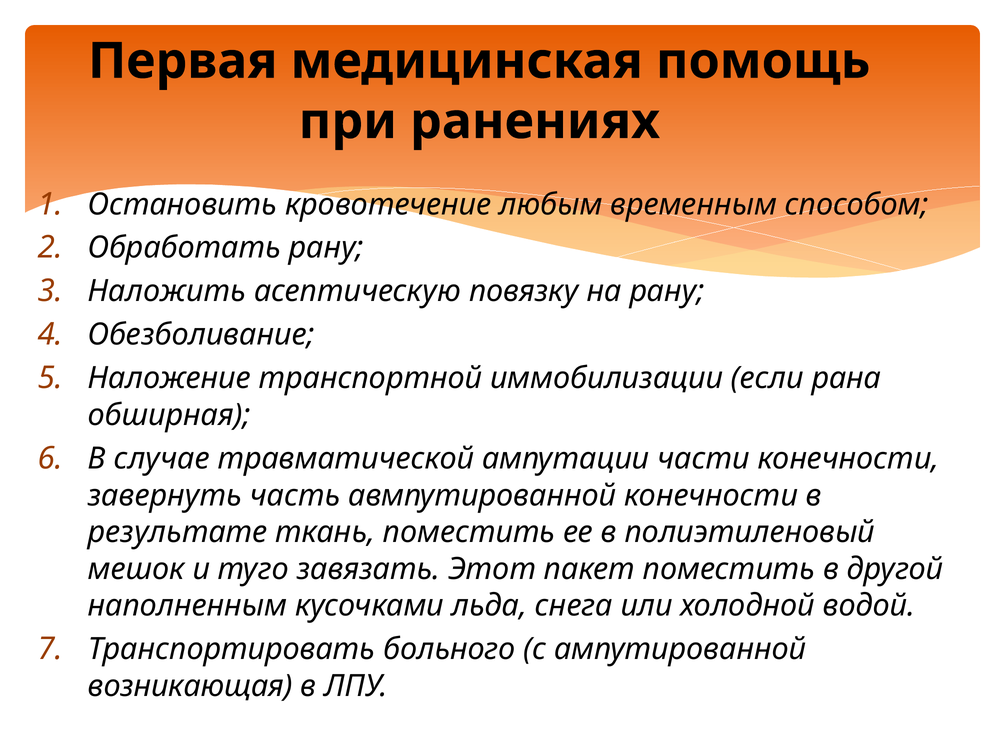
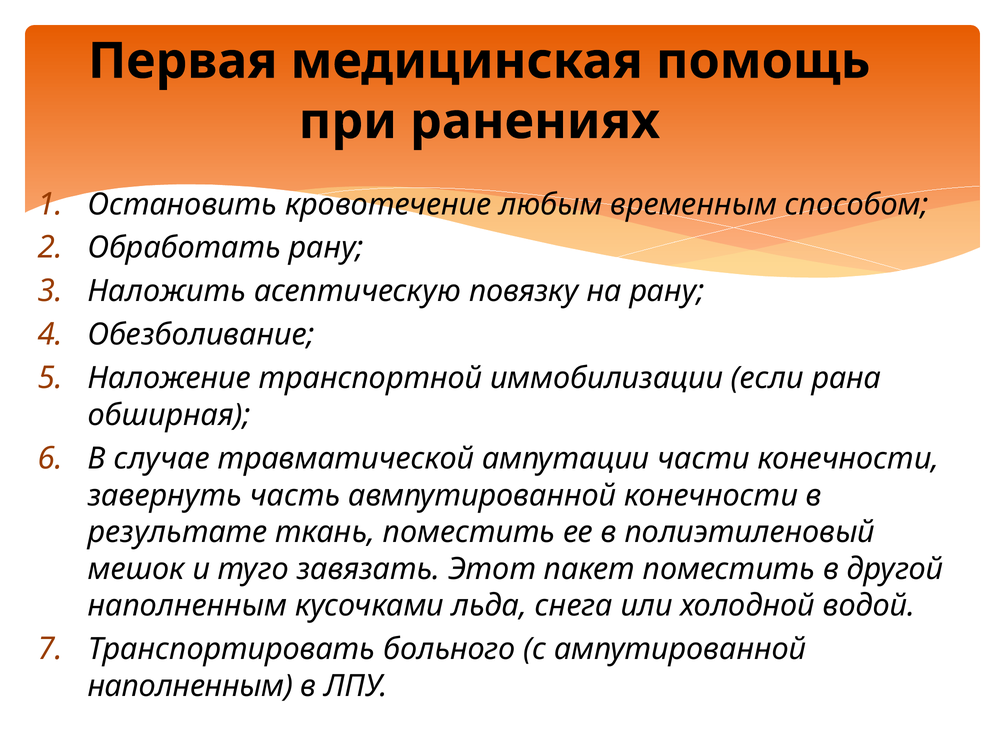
возникающая: возникающая -> наполненным (190, 686)
